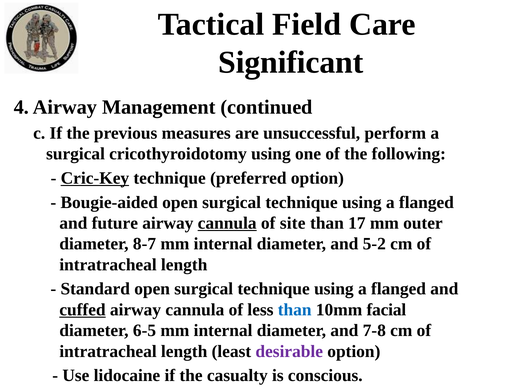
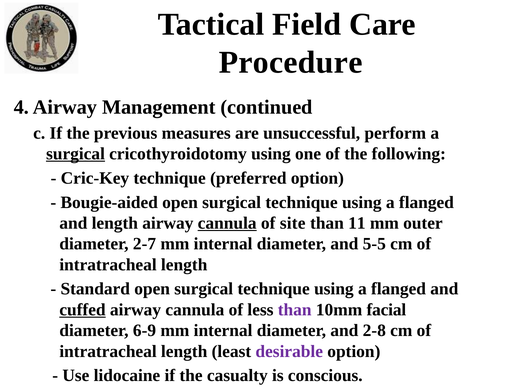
Significant: Significant -> Procedure (291, 63)
surgical underline: none -> present (75, 154)
Cric-Key underline: present -> none (95, 178)
and future: future -> length (115, 224)
17: 17 -> 11 (357, 224)
8-7: 8-7 -> 2-7 (144, 244)
5-2: 5-2 -> 5-5 (374, 244)
than colour: blue -> purple (295, 310)
6-5: 6-5 -> 6-9 (144, 331)
7-8: 7-8 -> 2-8 (374, 331)
